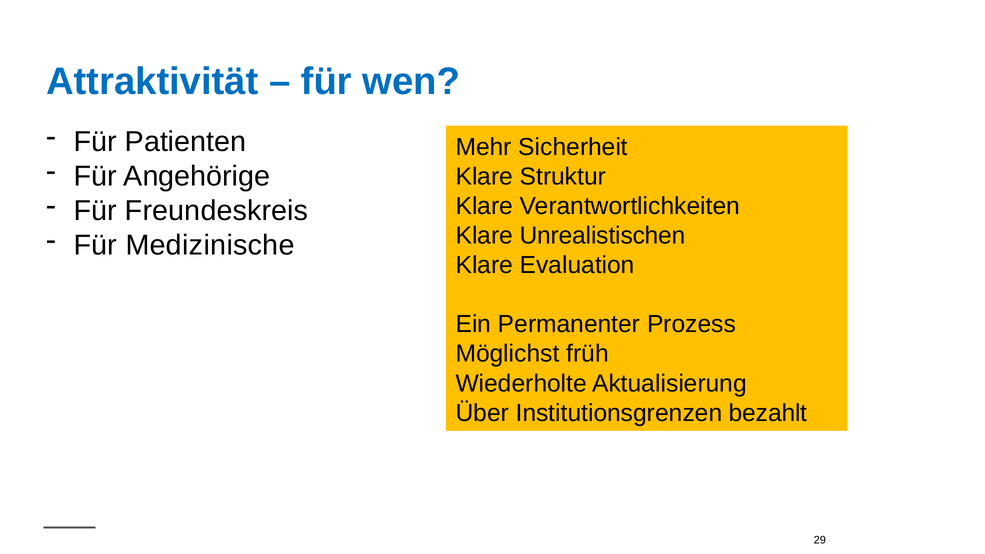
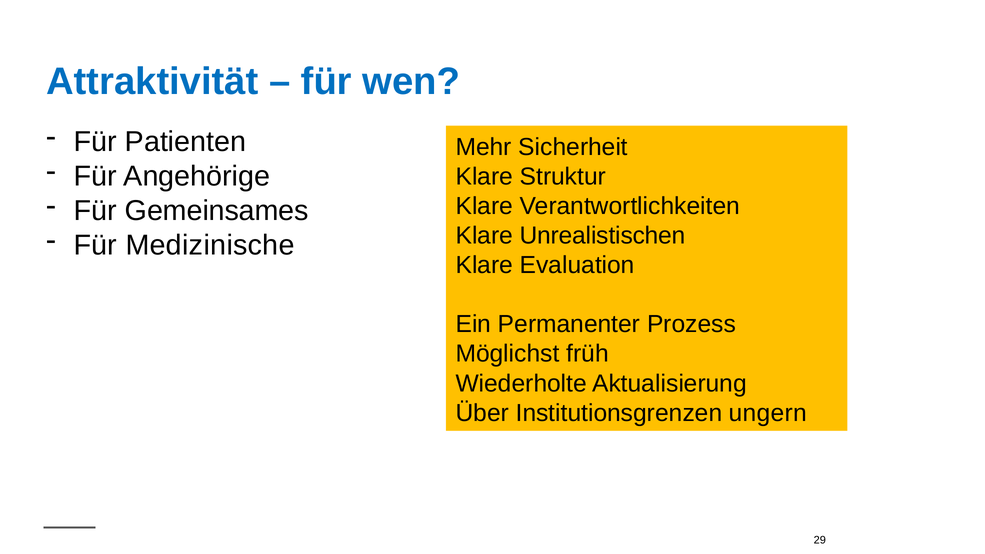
Freundeskreis: Freundeskreis -> Gemeinsames (217, 211)
bezahlt: bezahlt -> ungern (768, 413)
